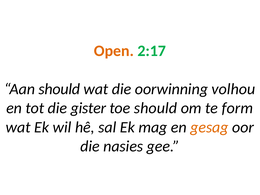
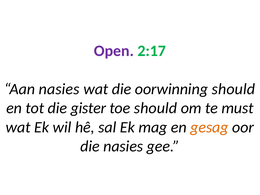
Open colour: orange -> purple (114, 51)
Aan should: should -> nasies (59, 89)
oorwinning volhou: volhou -> should (233, 89)
form: form -> must (238, 108)
